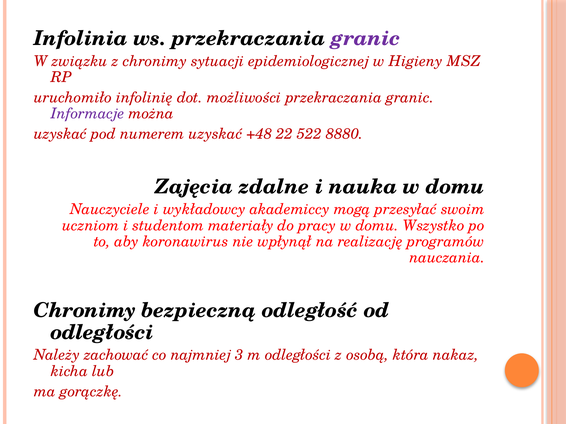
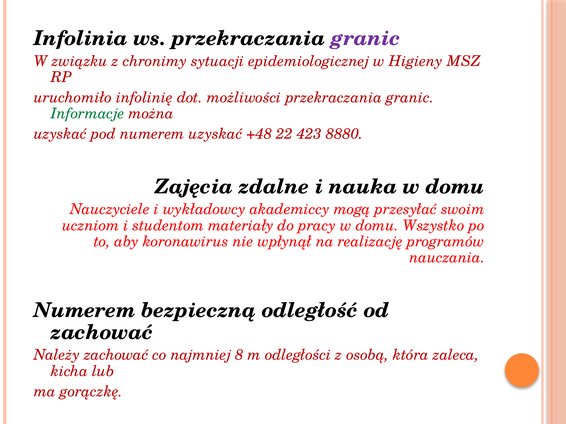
Informacje colour: purple -> green (88, 114)
522: 522 -> 423 (309, 134)
Chronimy: Chronimy -> Numerem (85, 311)
odległości: odległości -> zachować (102, 333)
3: 3 -> 8 (239, 355)
nakaz: nakaz -> zaleca (456, 355)
